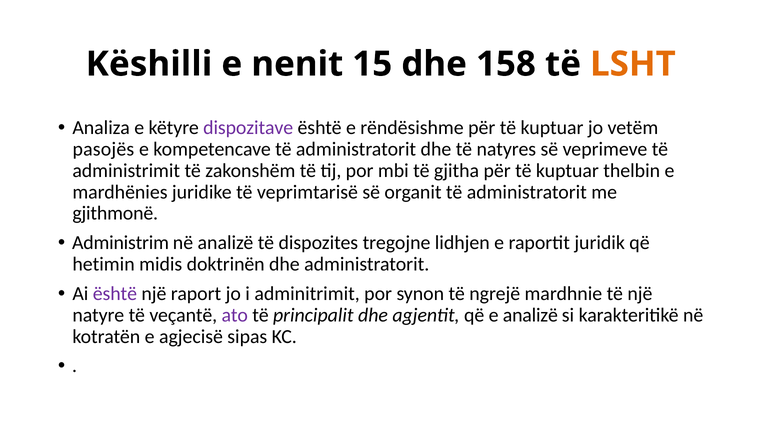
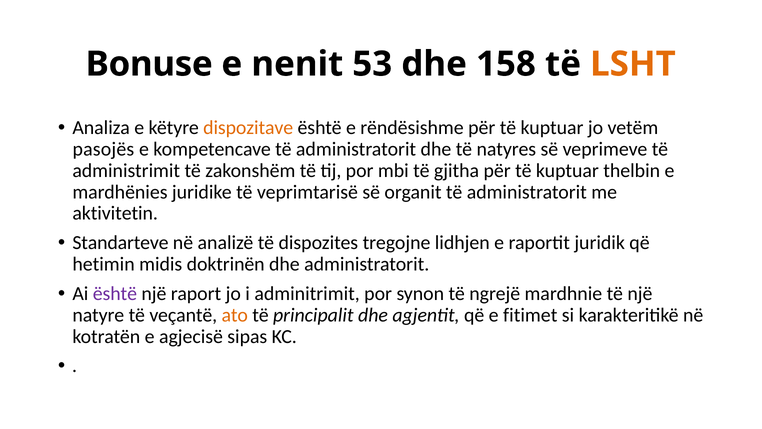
Këshilli: Këshilli -> Bonuse (149, 64)
15: 15 -> 53 (372, 64)
dispozitave colour: purple -> orange (248, 128)
gjithmonë: gjithmonë -> aktivitetin (115, 213)
Administrim: Administrim -> Standarteve (120, 243)
ato colour: purple -> orange (235, 315)
e analizë: analizë -> fitimet (530, 315)
